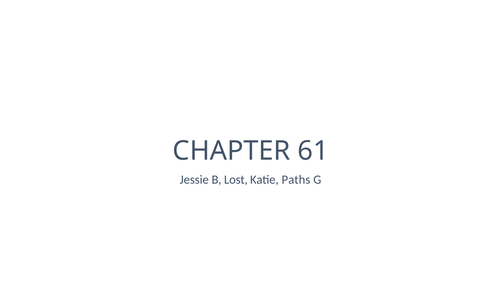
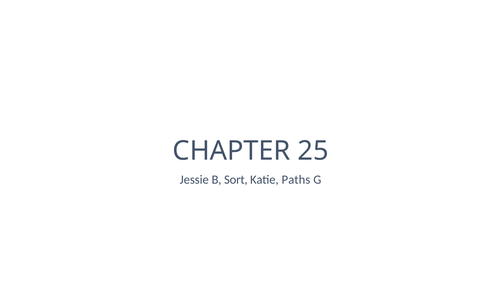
61: 61 -> 25 (313, 151)
Lost: Lost -> Sort (236, 180)
